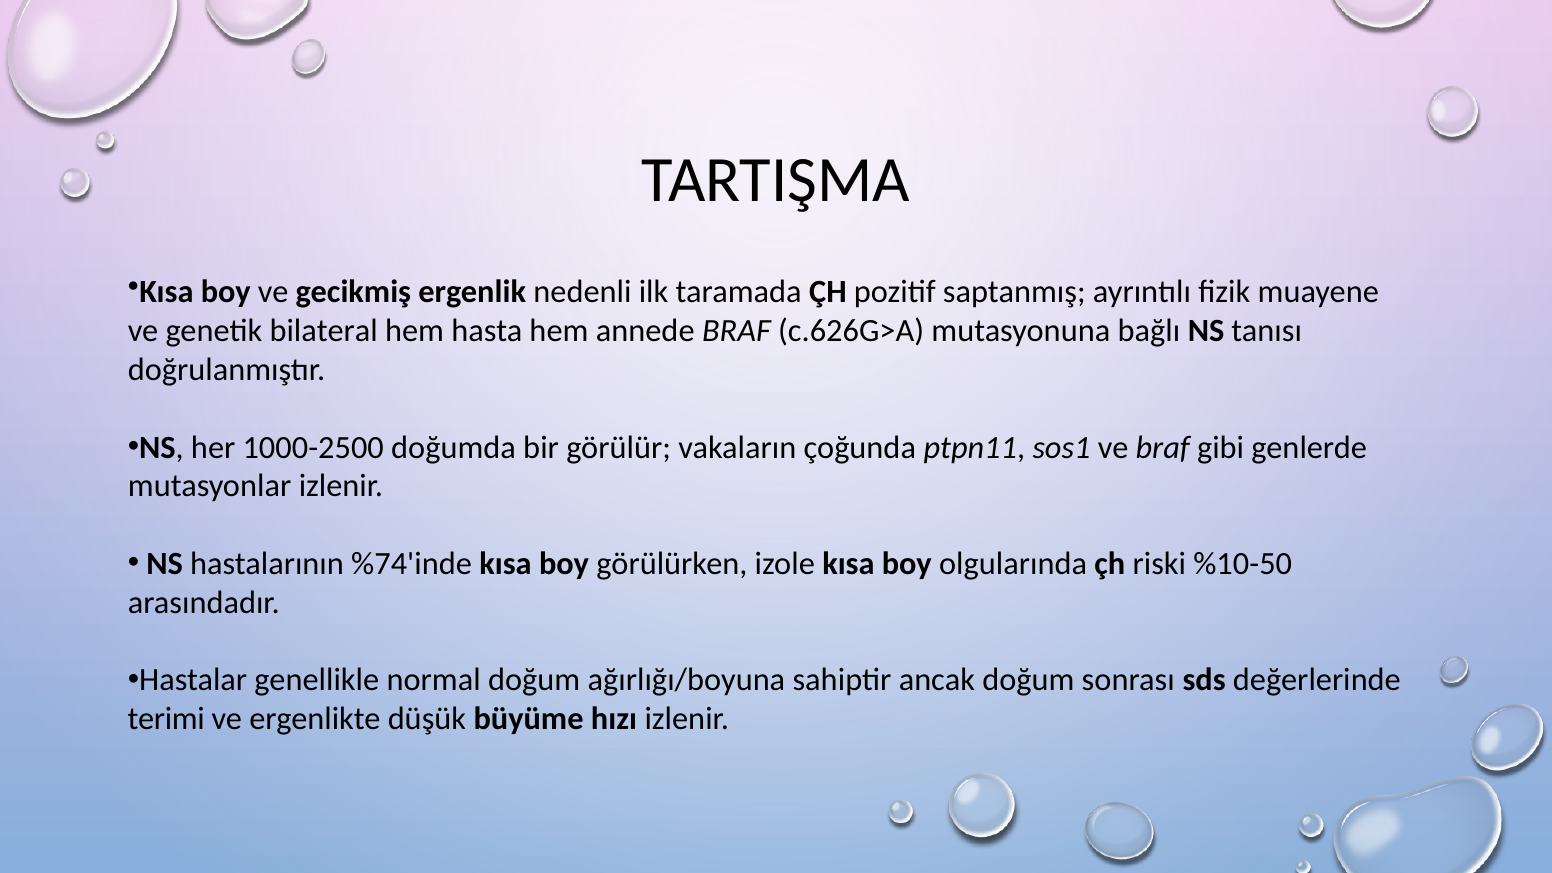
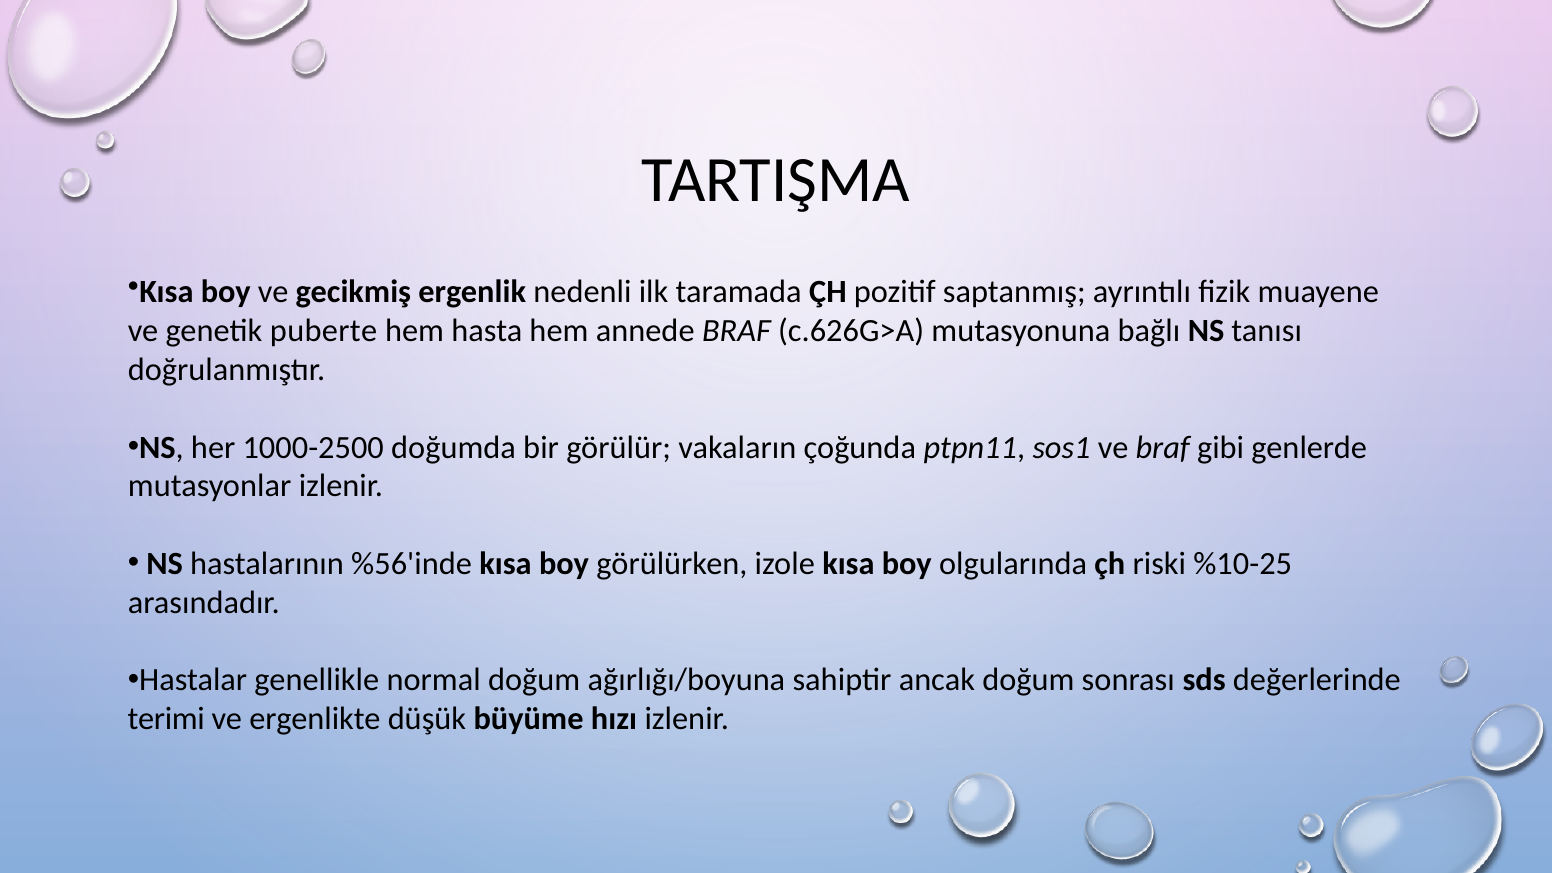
bilateral: bilateral -> puberte (324, 331)
%74'inde: %74'inde -> %56'inde (412, 564)
%10-50: %10-50 -> %10-25 (1243, 564)
